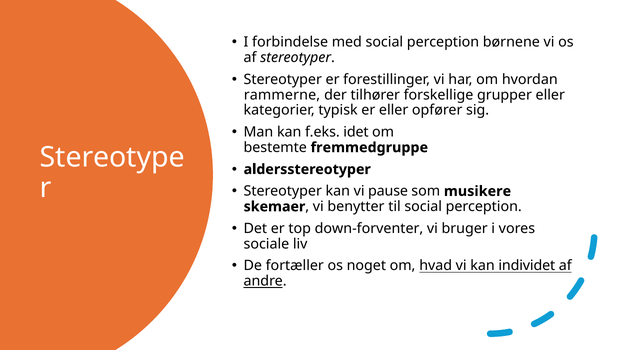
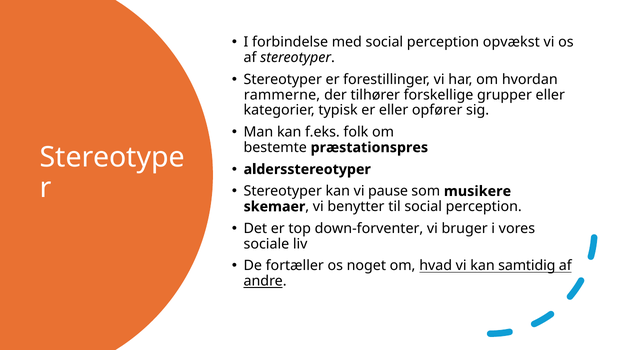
børnene: børnene -> opvækst (511, 42)
idet: idet -> folk (356, 132)
fremmedgruppe: fremmedgruppe -> præstationspres (369, 148)
individet: individet -> samtidig (527, 266)
